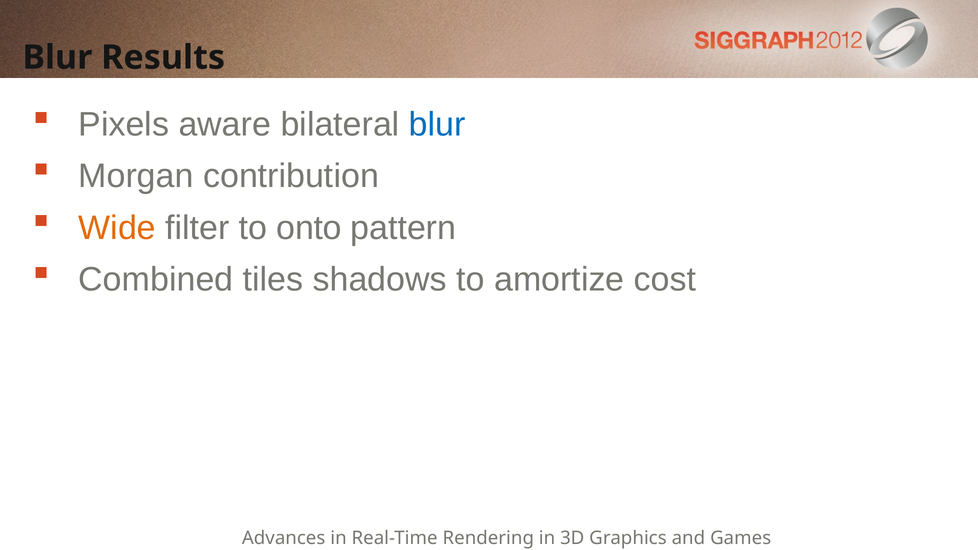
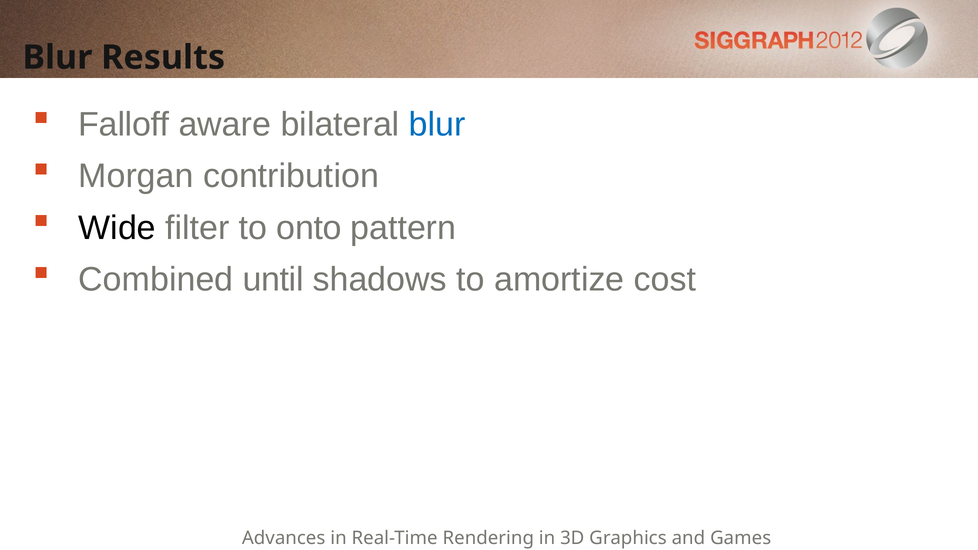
Pixels: Pixels -> Falloff (124, 125)
Wide colour: orange -> black (117, 228)
tiles: tiles -> until (273, 280)
